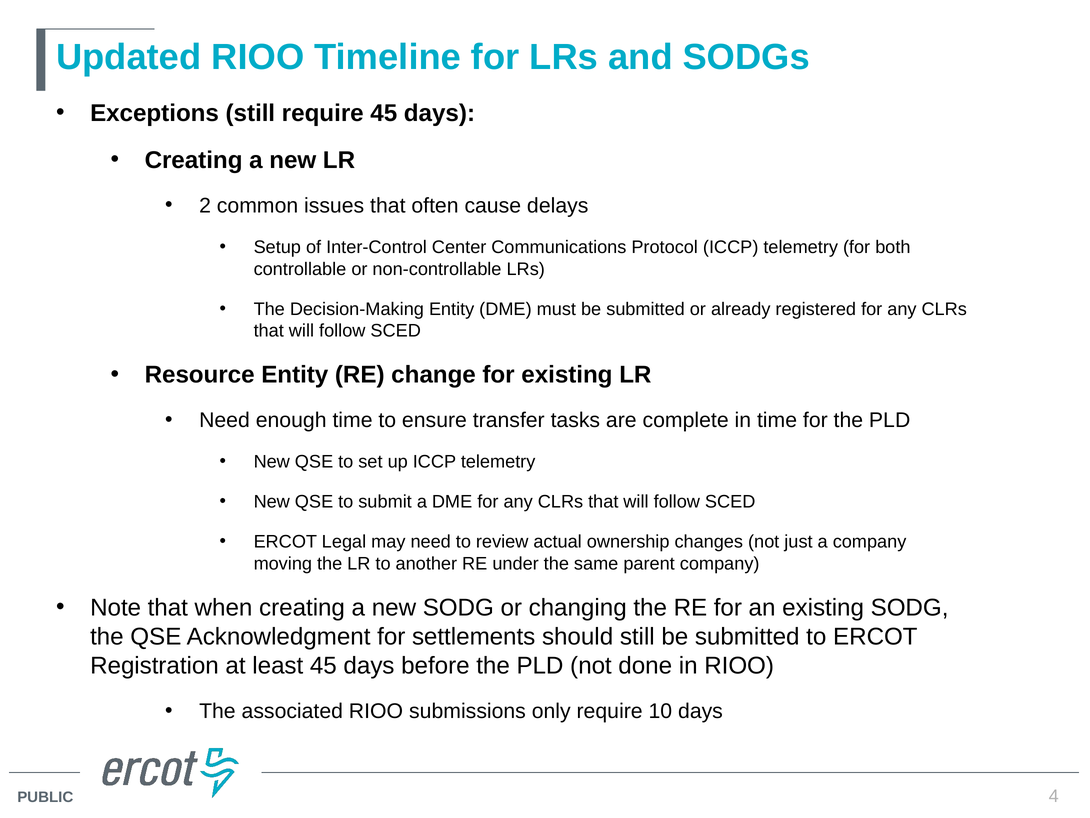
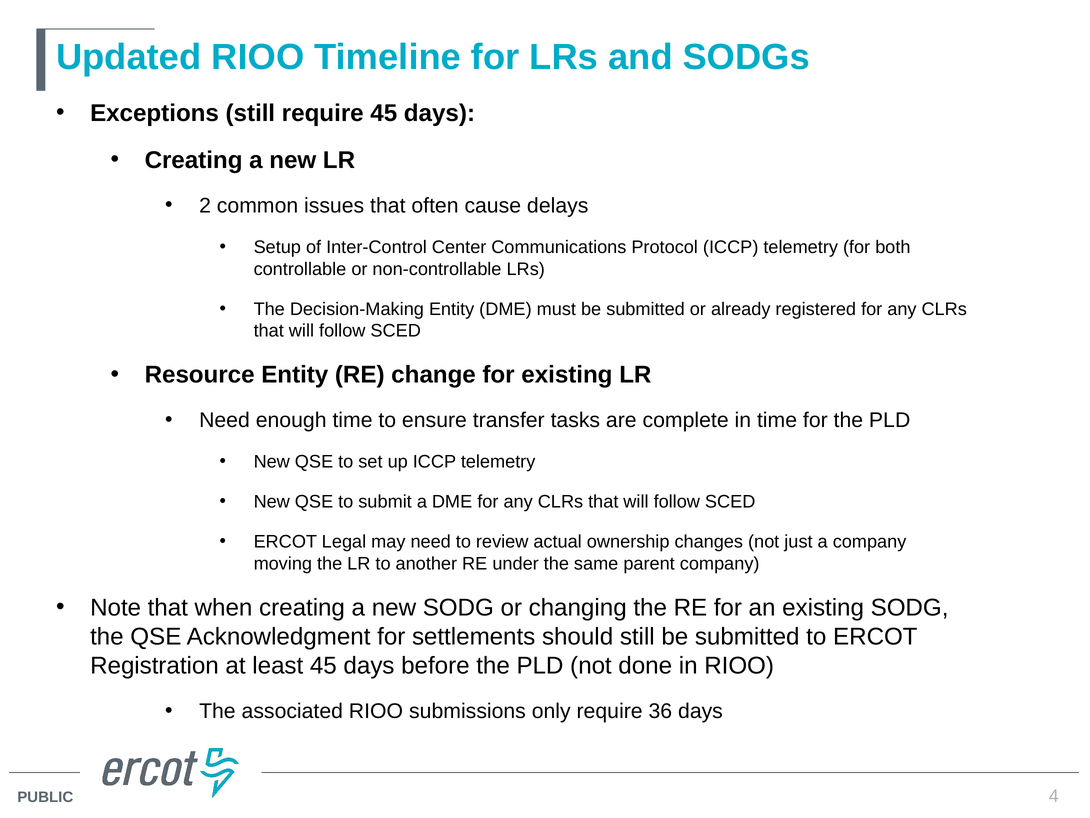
10: 10 -> 36 (660, 711)
